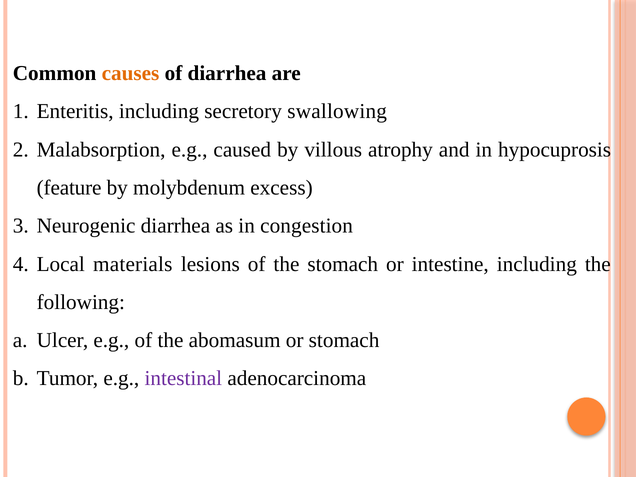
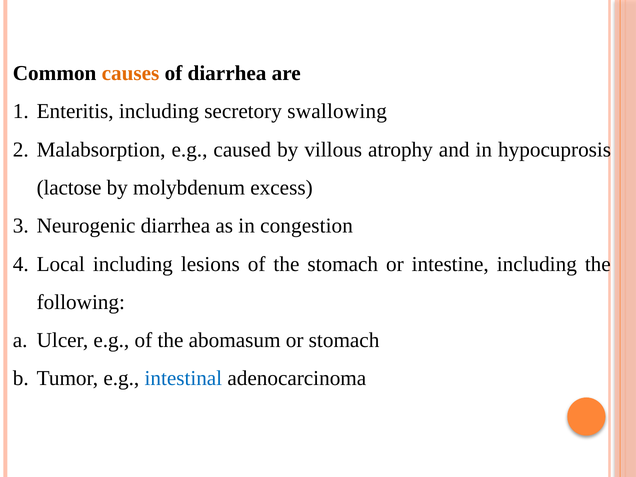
feature: feature -> lactose (69, 188)
Local materials: materials -> including (133, 264)
intestinal colour: purple -> blue (183, 378)
